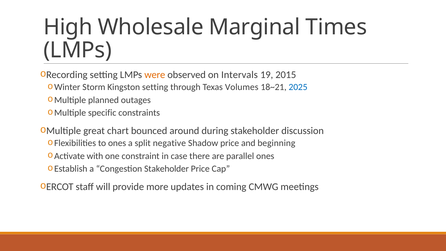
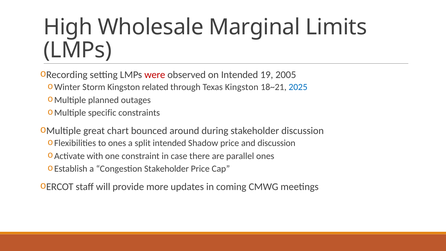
Times: Times -> Limits (336, 27)
were colour: orange -> red (155, 75)
on Intervals: Intervals -> Intended (240, 75)
2015: 2015 -> 2005 (286, 75)
Kingston setting: setting -> related (155, 87)
Texas Volumes: Volumes -> Kingston (242, 87)
split negative: negative -> intended (169, 143)
and beginning: beginning -> discussion (276, 143)
